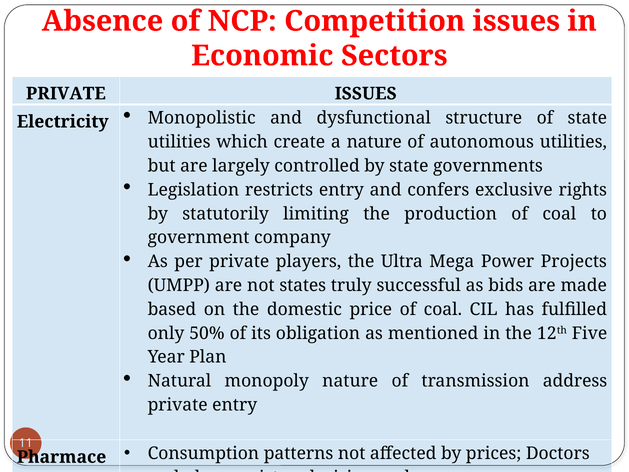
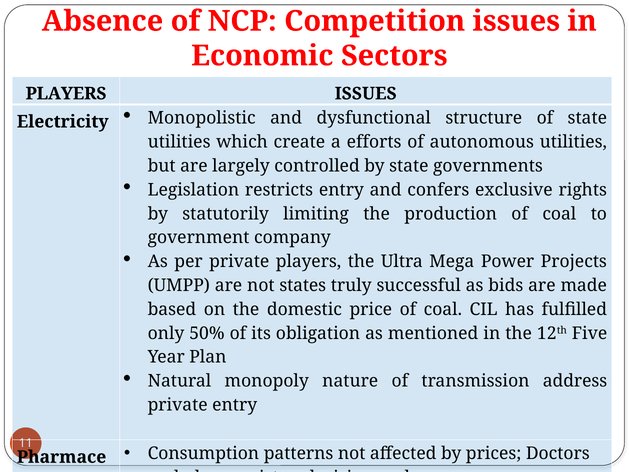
PRIVATE: PRIVATE -> PLAYERS (66, 94)
a nature: nature -> efforts (374, 142)
